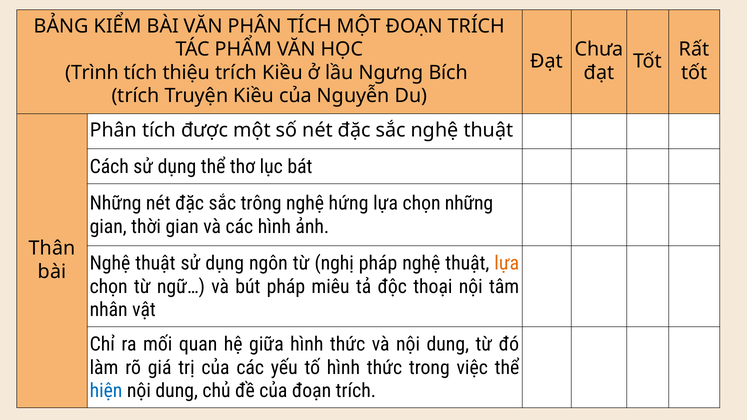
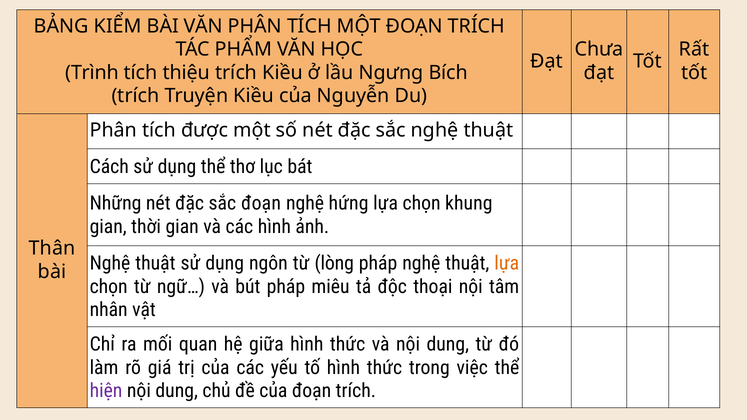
sắc trông: trông -> đoạn (261, 204)
chọn những: những -> khung (469, 204)
nghị: nghị -> lòng (334, 263)
hiện colour: blue -> purple (106, 391)
